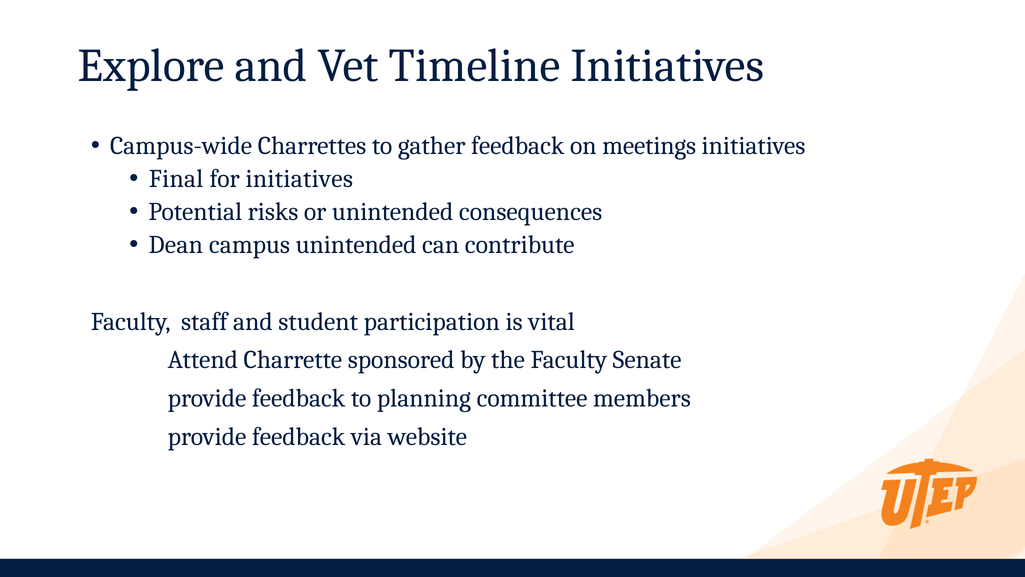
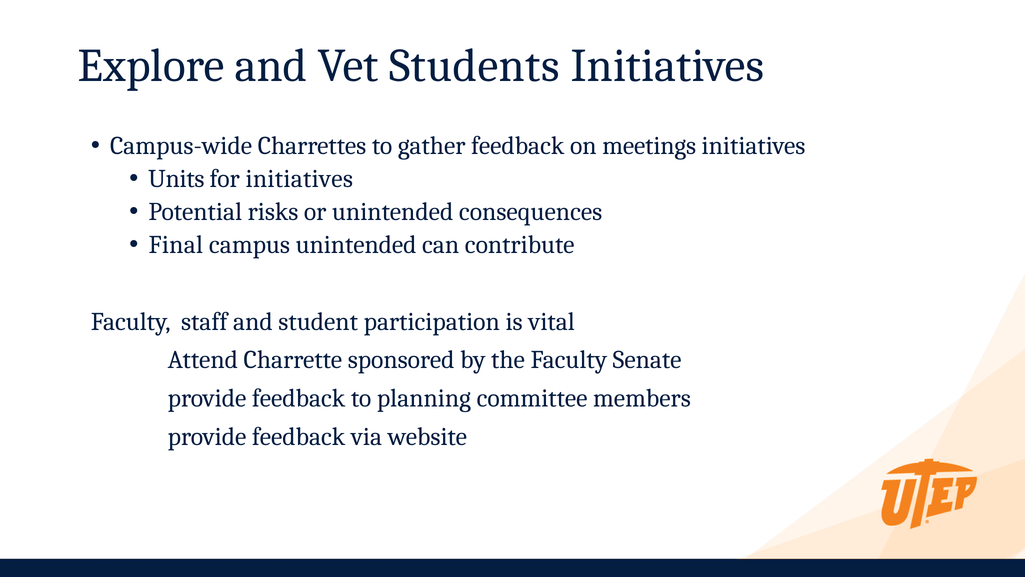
Timeline: Timeline -> Students (474, 66)
Final: Final -> Units (176, 179)
Dean: Dean -> Final (176, 245)
